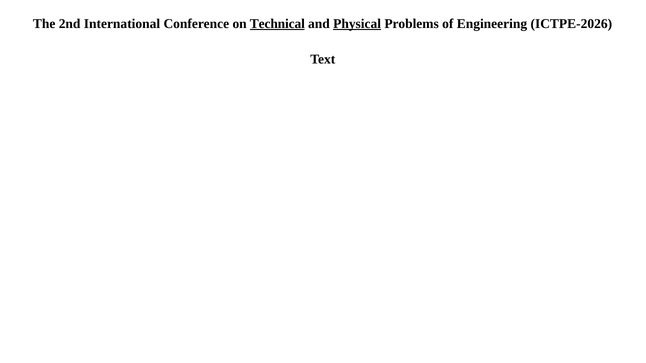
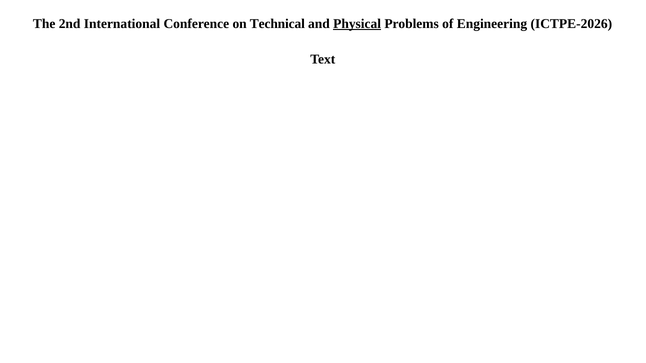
Technical underline: present -> none (277, 24)
